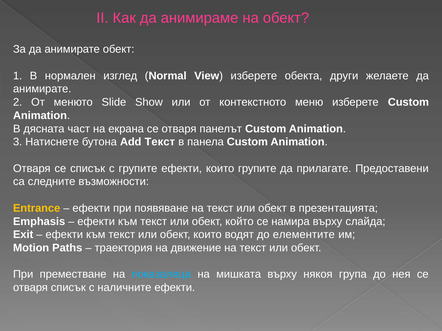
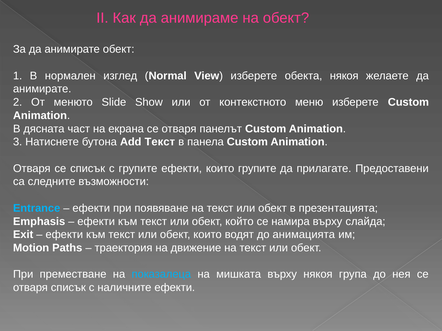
обекта други: други -> някоя (344, 76)
Entrance colour: yellow -> light blue (37, 208)
елементите: елементите -> анимацията (304, 235)
